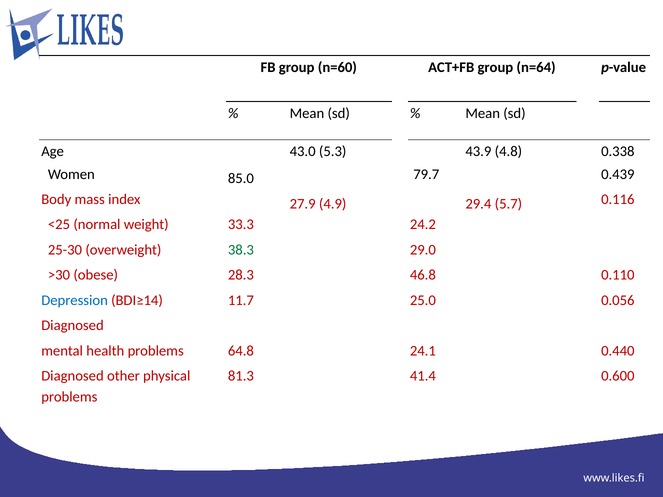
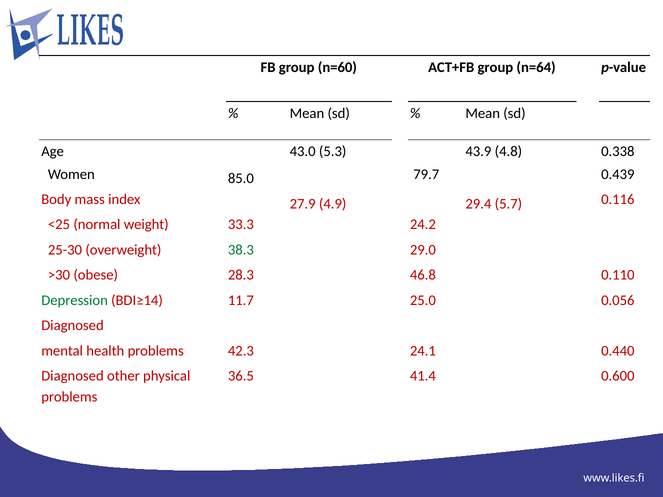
Depression colour: blue -> green (75, 300)
64.8: 64.8 -> 42.3 (241, 351)
81.3: 81.3 -> 36.5 (241, 376)
